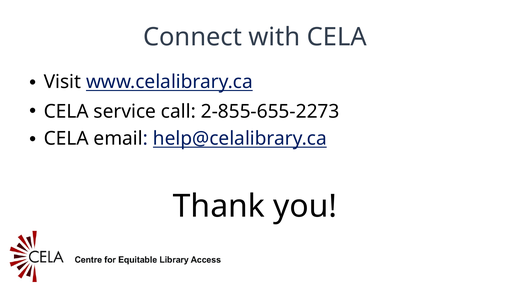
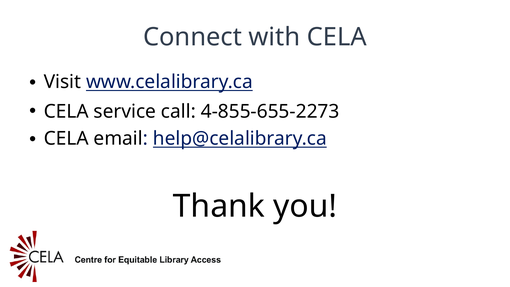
2-855-655-2273: 2-855-655-2273 -> 4-855-655-2273 (270, 112)
